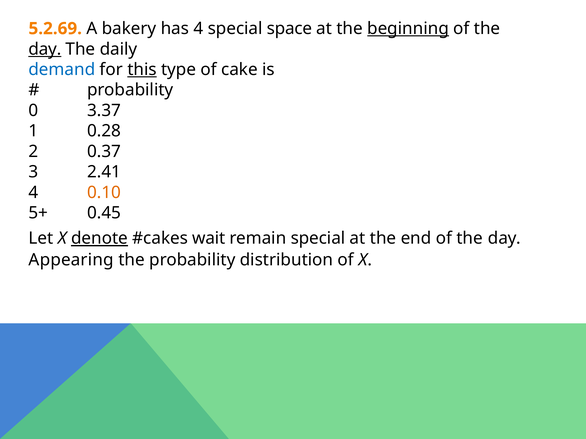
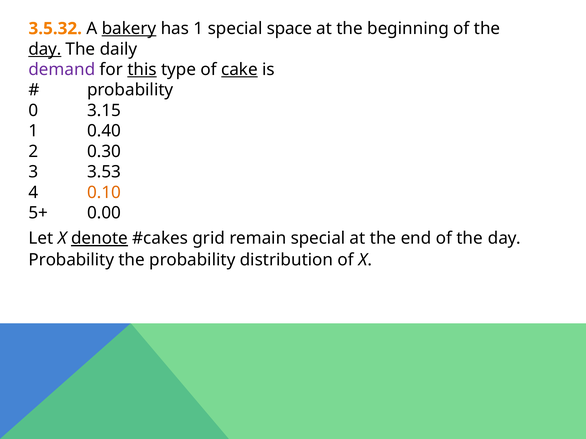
5.2.69: 5.2.69 -> 3.5.32 (55, 29)
bakery underline: none -> present (129, 29)
has 4: 4 -> 1 (198, 29)
beginning underline: present -> none (408, 29)
demand colour: blue -> purple (62, 70)
cake underline: none -> present (239, 70)
3.37: 3.37 -> 3.15 (104, 111)
0.28: 0.28 -> 0.40 (104, 131)
0.37: 0.37 -> 0.30 (104, 152)
2.41: 2.41 -> 3.53 (104, 172)
0.45: 0.45 -> 0.00 (104, 213)
wait: wait -> grid (209, 239)
Appearing: Appearing -> Probability (71, 260)
